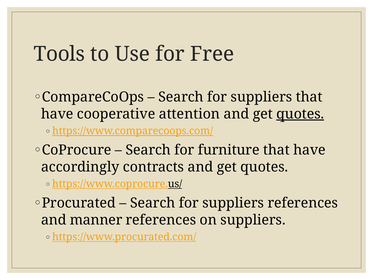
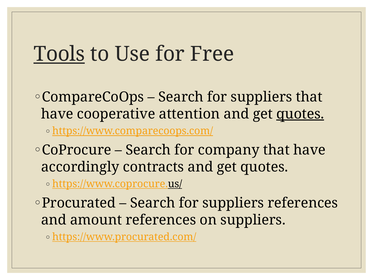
Tools underline: none -> present (59, 54)
furniture: furniture -> company (229, 150)
manner: manner -> amount (96, 220)
